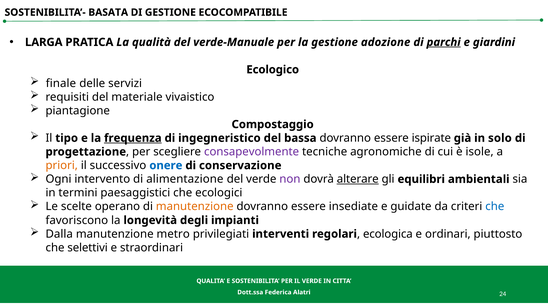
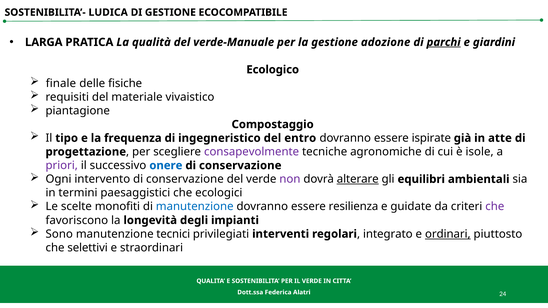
BASATA: BASATA -> LUDICA (108, 12)
servizi: servizi -> fisiche (125, 83)
frequenza underline: present -> none (133, 138)
bassa: bassa -> entro (300, 138)
solo: solo -> atte (500, 138)
priori colour: orange -> purple (62, 166)
intervento di alimentazione: alimentazione -> conservazione (185, 179)
operano: operano -> monofiti (117, 207)
manutenzione colour: orange -> blue (195, 207)
insediate: insediate -> resilienza (353, 207)
che colour: blue -> purple (495, 207)
Dalla: Dalla -> Sono (59, 234)
metro: metro -> tecnici (173, 234)
ecologica: ecologica -> integrato (388, 234)
ordinari underline: none -> present (448, 234)
